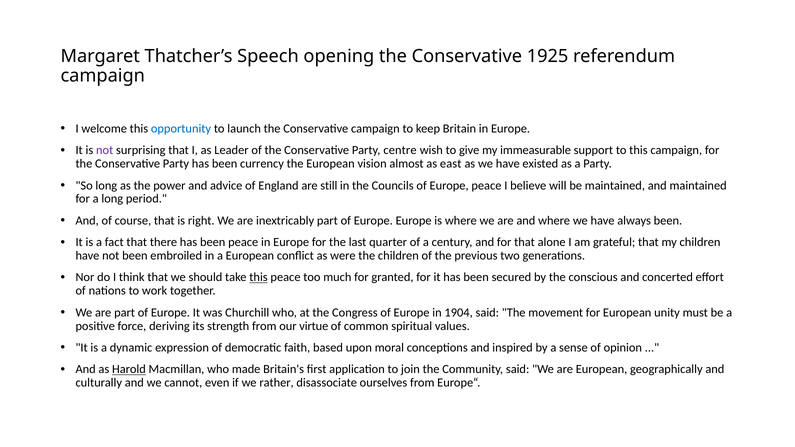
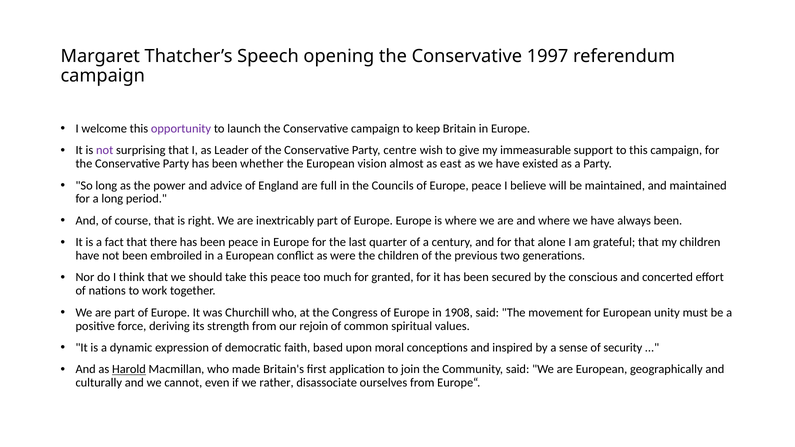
1925: 1925 -> 1997 (548, 56)
opportunity colour: blue -> purple (181, 129)
currency: currency -> whether (262, 164)
still: still -> full (329, 186)
this underline: present -> none (259, 277)
1904: 1904 -> 1908 (459, 313)
virtue: virtue -> rejoin (314, 326)
opinion: opinion -> security (623, 348)
